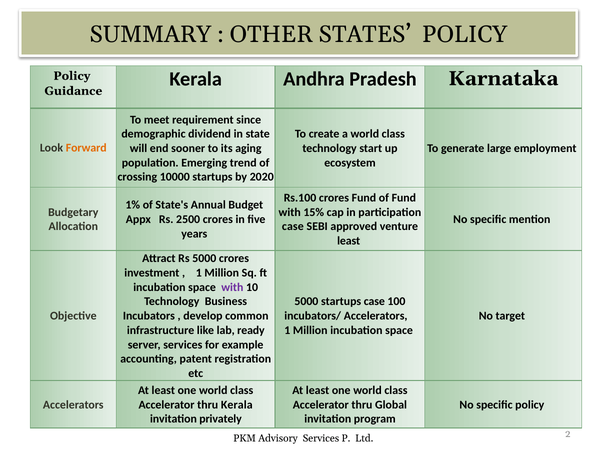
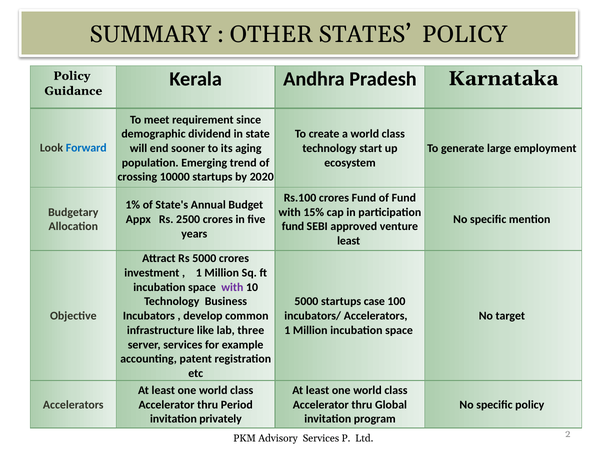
Forward colour: orange -> blue (86, 148)
case: case -> fund (293, 227)
ready: ready -> three (251, 330)
thru Kerala: Kerala -> Period (237, 405)
